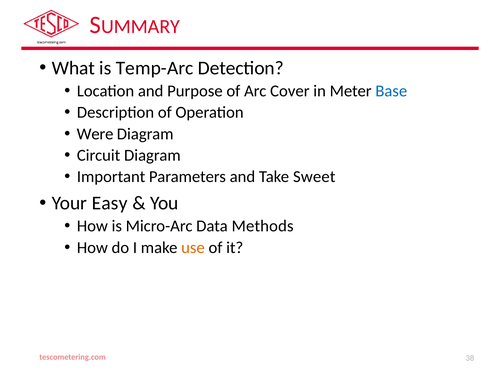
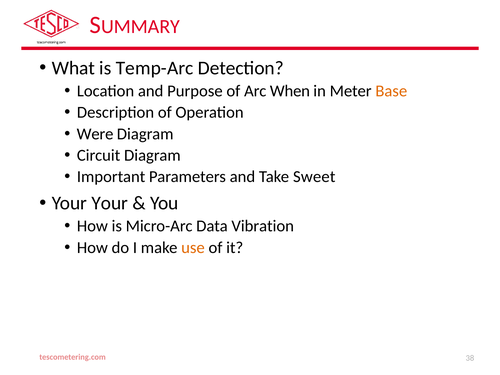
Cover: Cover -> When (290, 91)
Base colour: blue -> orange (391, 91)
Your Easy: Easy -> Your (110, 203)
Methods: Methods -> Vibration (263, 226)
